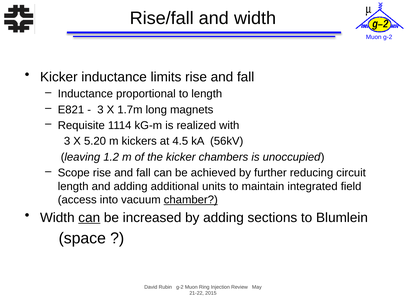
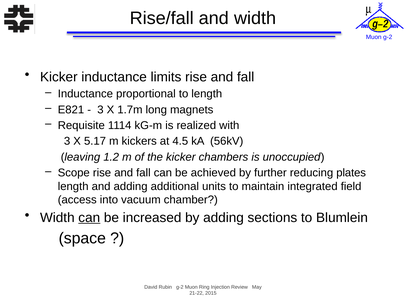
5.20: 5.20 -> 5.17 (95, 141)
circuit: circuit -> plates (351, 173)
chamber underline: present -> none (191, 200)
